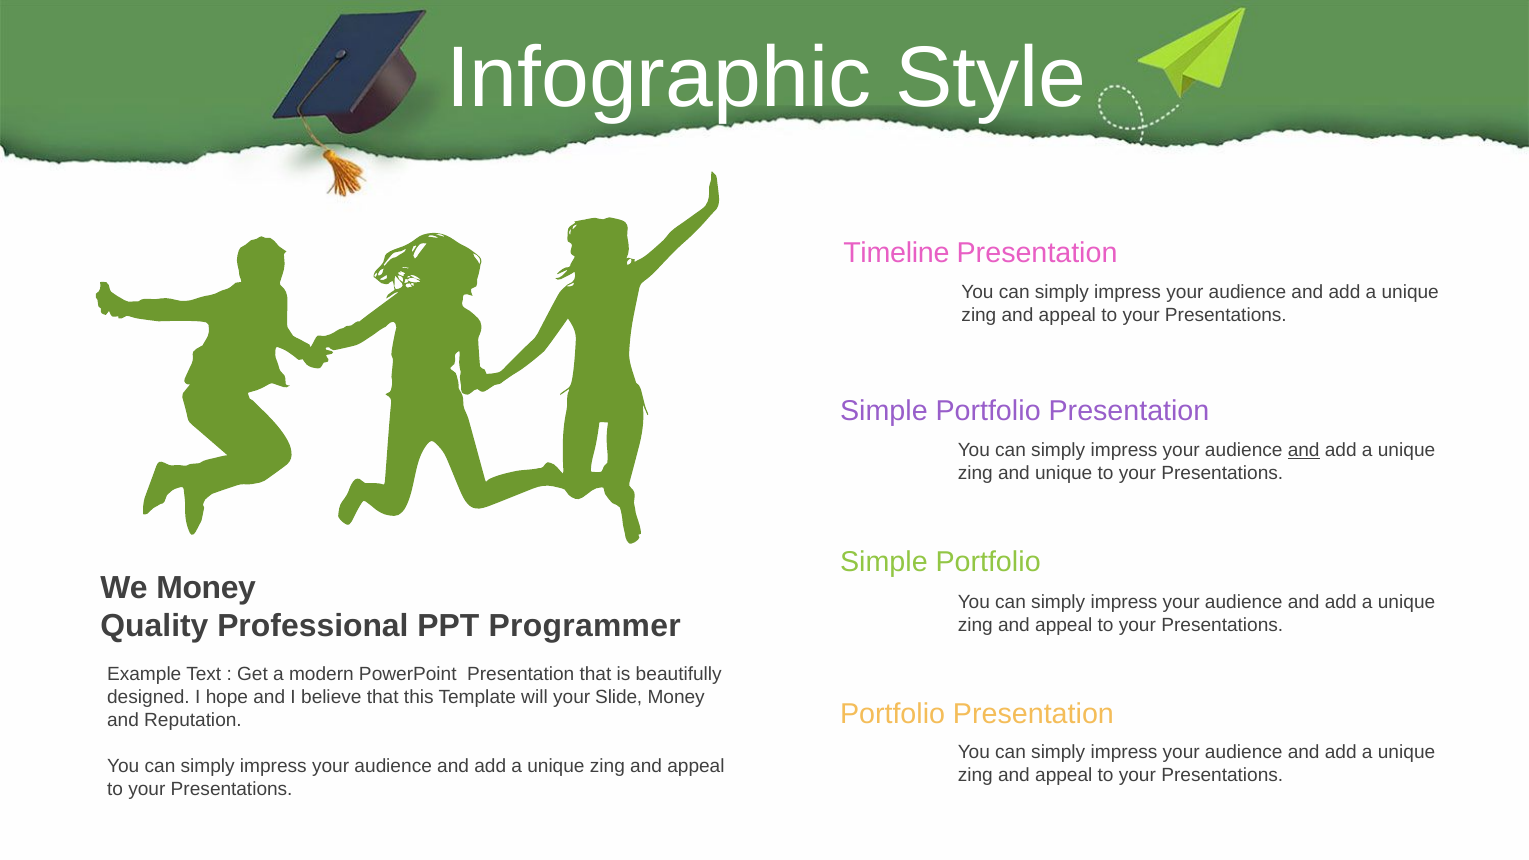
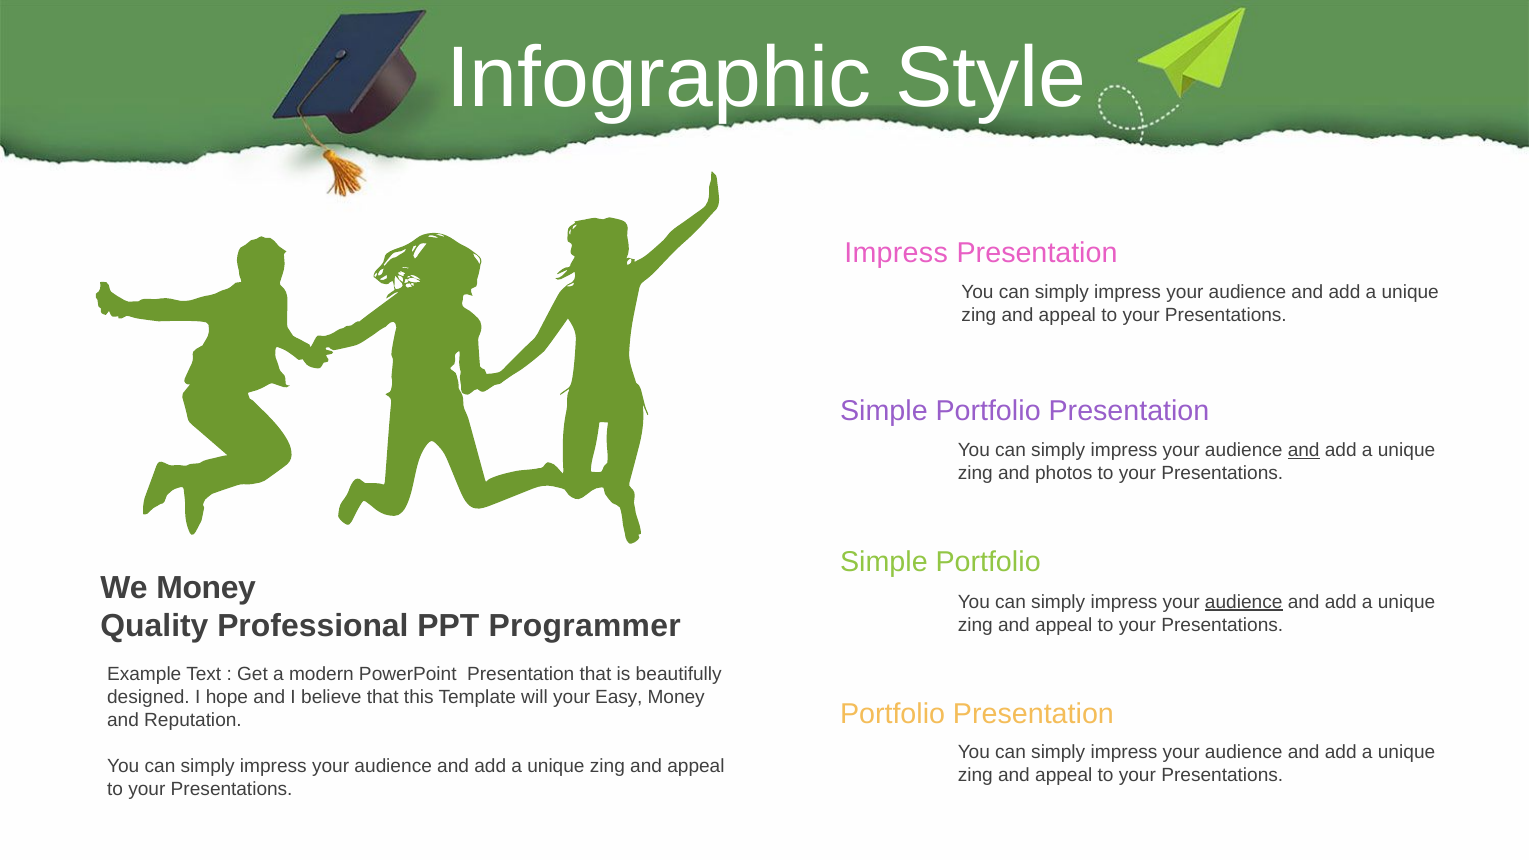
Timeline: Timeline -> Impress (896, 253)
and unique: unique -> photos (1064, 474)
audience underline: none -> present (1244, 602)
Slide: Slide -> Easy (619, 697)
